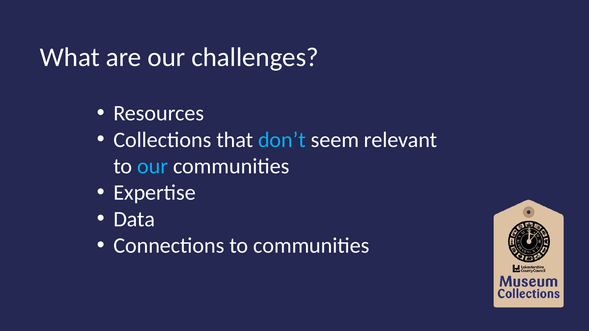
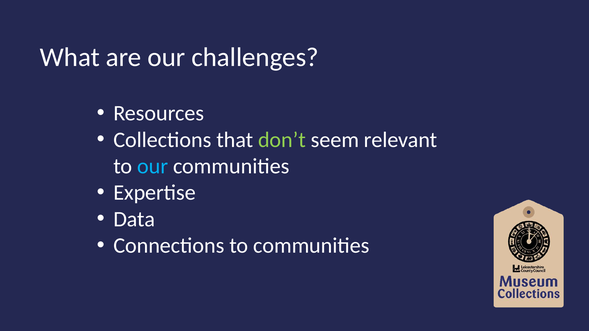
don’t colour: light blue -> light green (282, 140)
